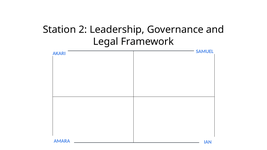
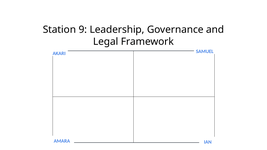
2: 2 -> 9 (83, 30)
